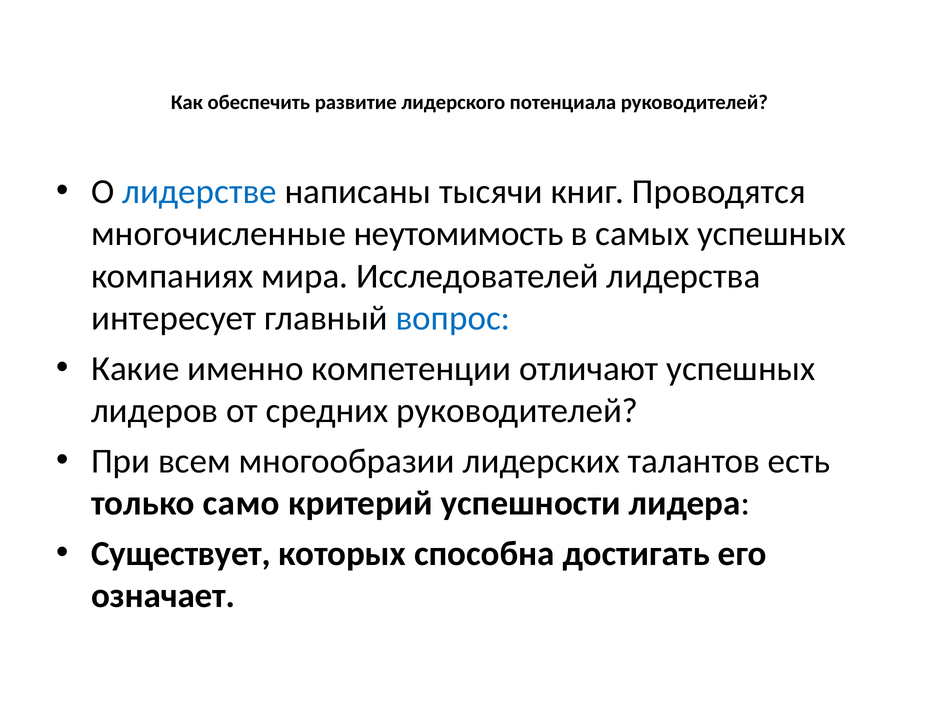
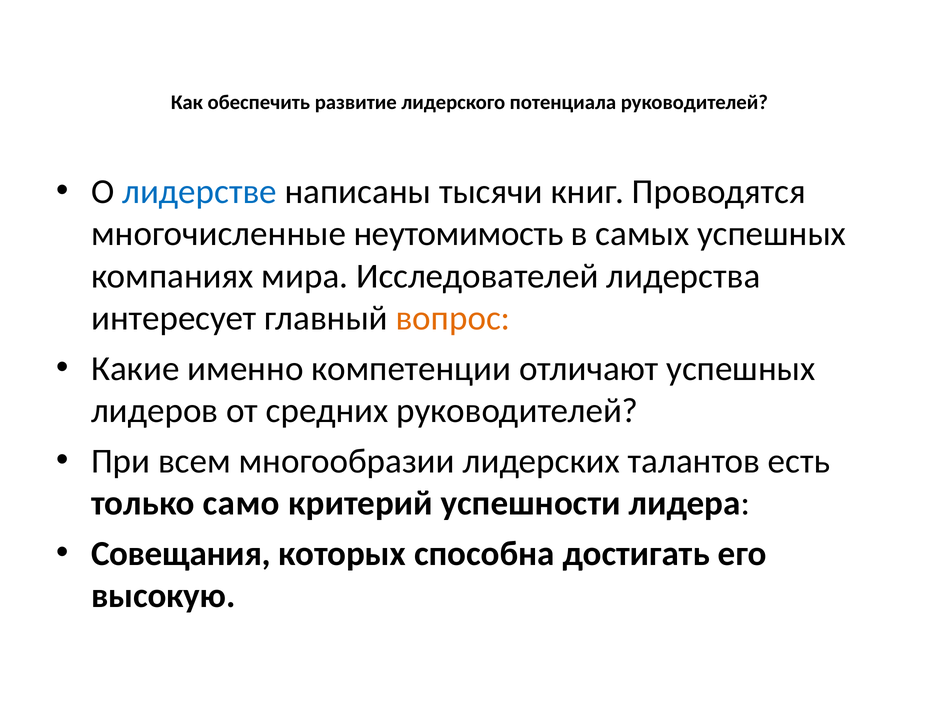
вопрос colour: blue -> orange (453, 318)
Существует: Существует -> Совещания (181, 554)
означает: означает -> высокую (163, 596)
